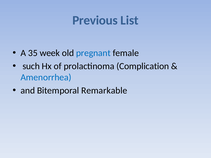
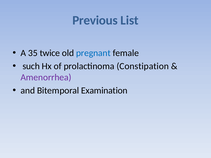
week: week -> twice (50, 53)
Complication: Complication -> Constipation (143, 66)
Amenorrhea colour: blue -> purple (46, 77)
Remarkable: Remarkable -> Examination (104, 91)
